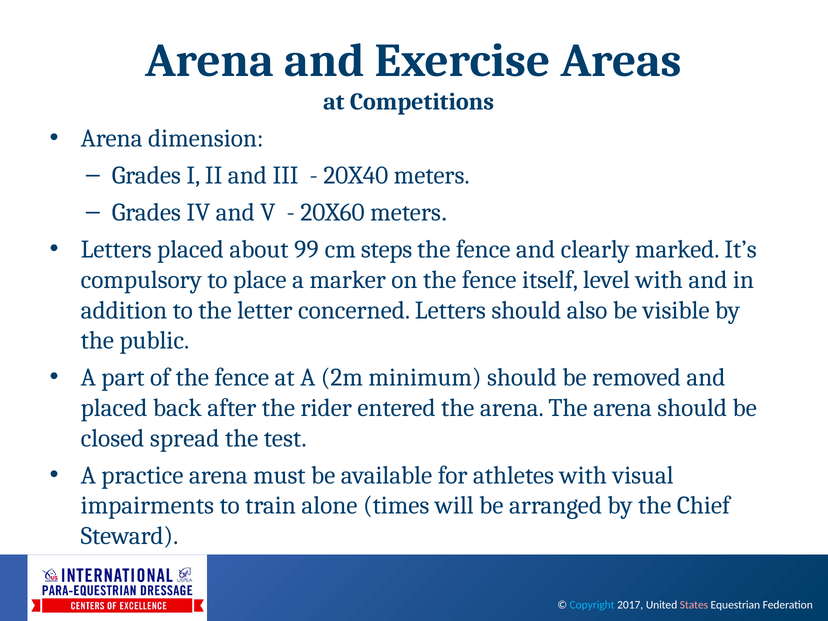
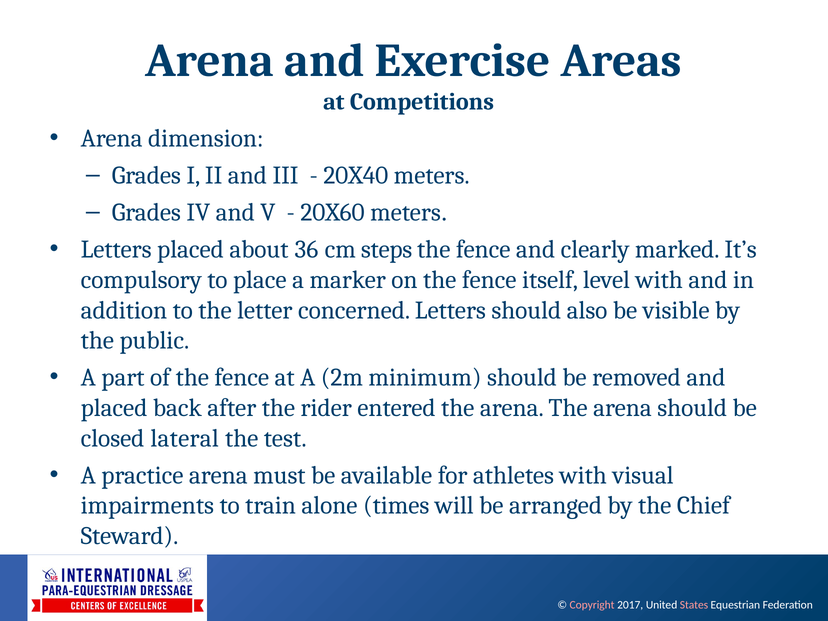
99: 99 -> 36 (306, 249)
spread: spread -> lateral (185, 438)
Copyright colour: light blue -> pink (592, 605)
